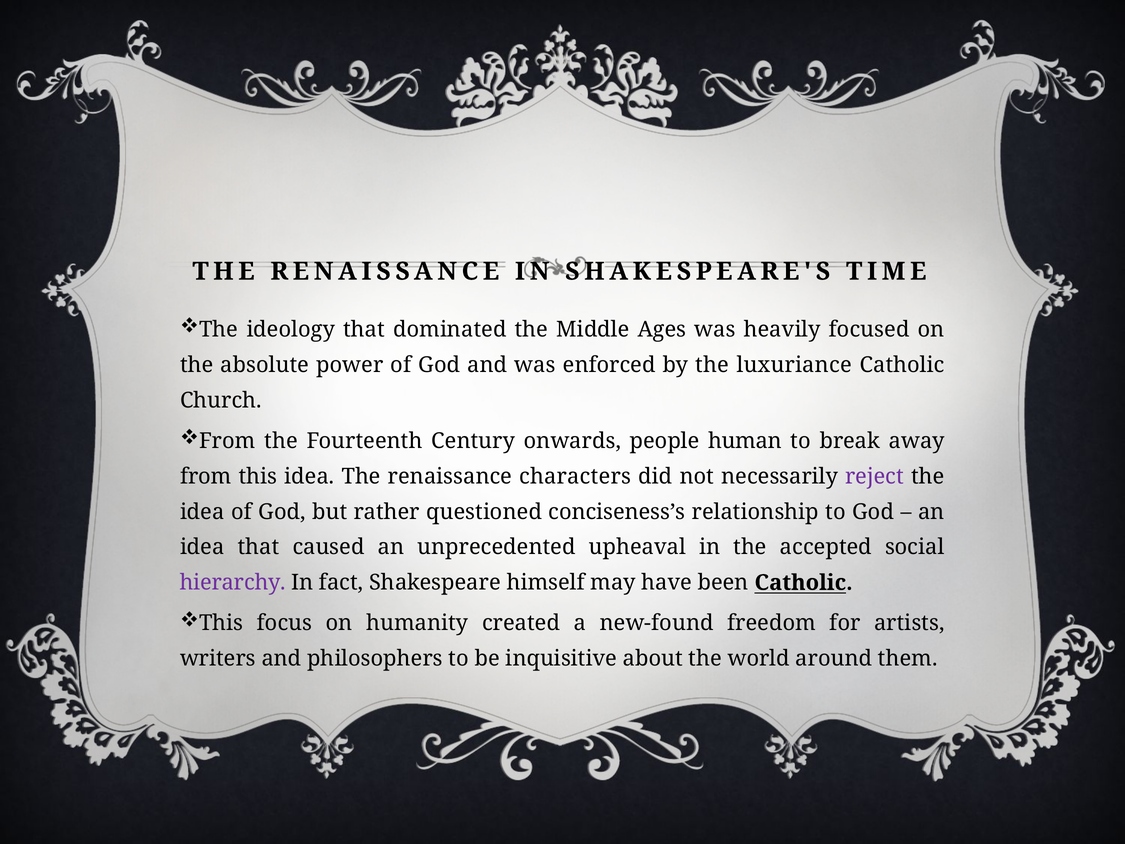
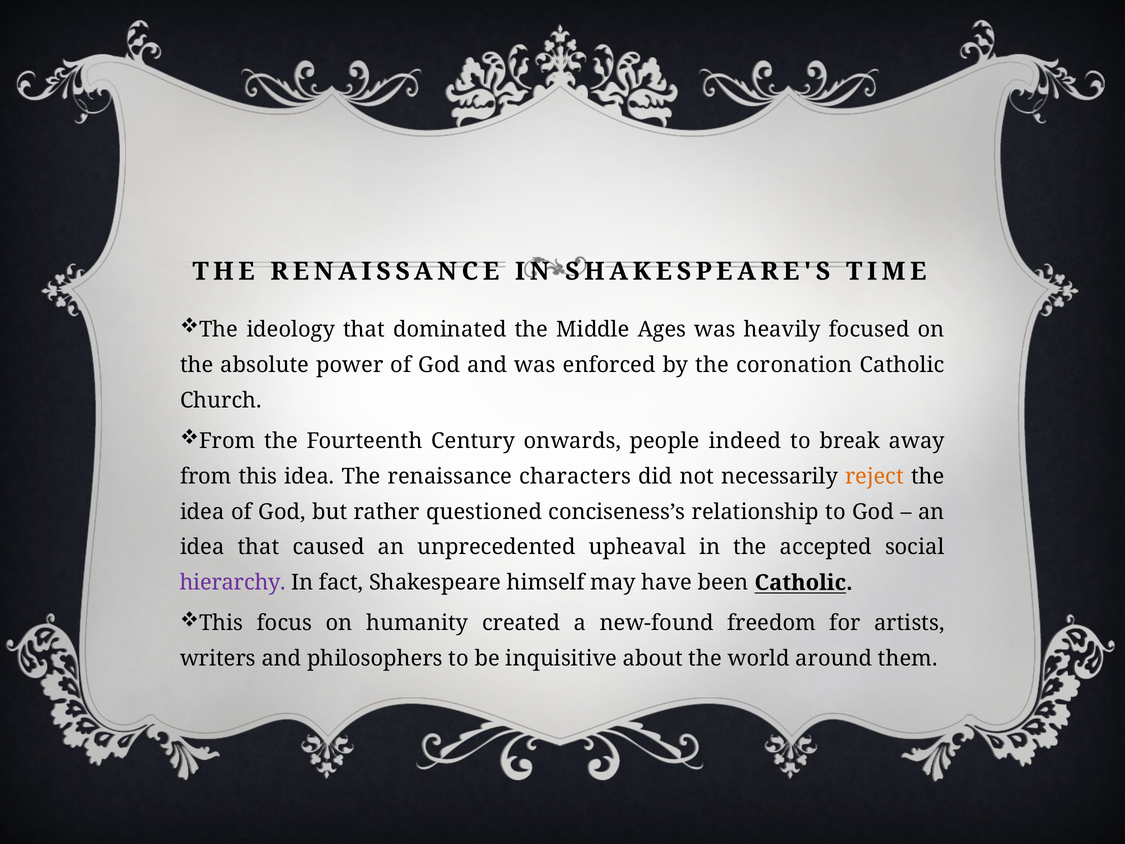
luxuriance: luxuriance -> coronation (794, 365)
human: human -> indeed (745, 441)
reject colour: purple -> orange (874, 476)
